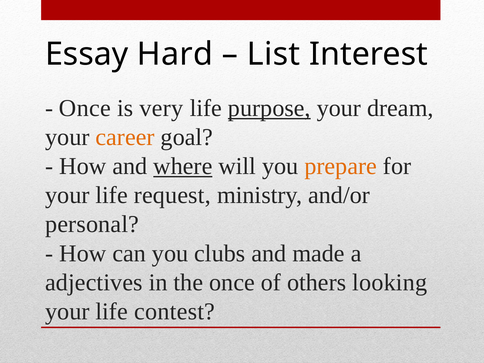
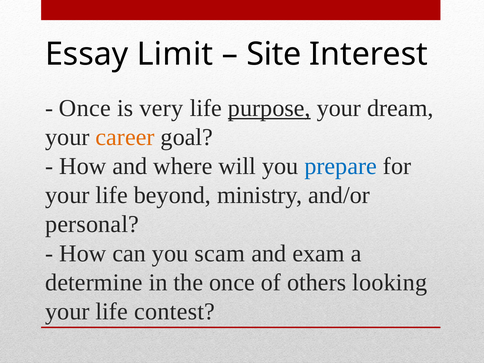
Hard: Hard -> Limit (175, 54)
List: List -> Site (274, 54)
where underline: present -> none (183, 166)
prepare colour: orange -> blue (341, 166)
request: request -> beyond (172, 195)
clubs: clubs -> scam (220, 253)
made: made -> exam (319, 253)
adjectives: adjectives -> determine (94, 282)
